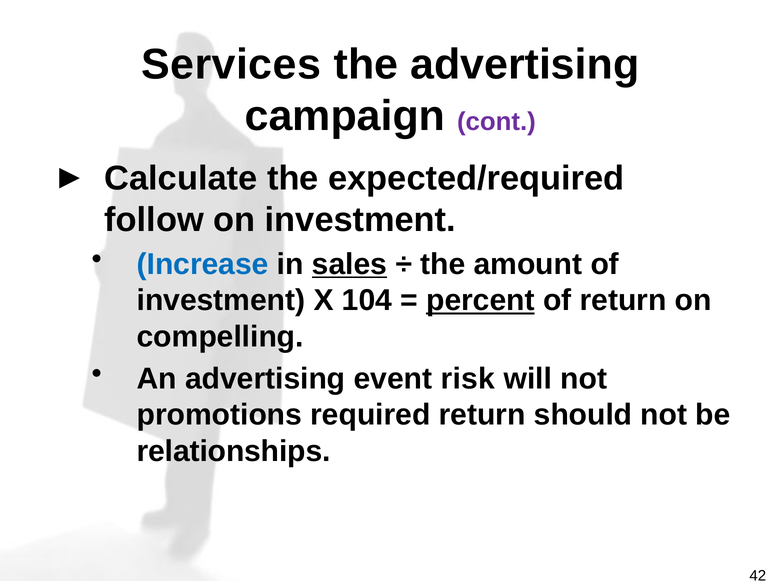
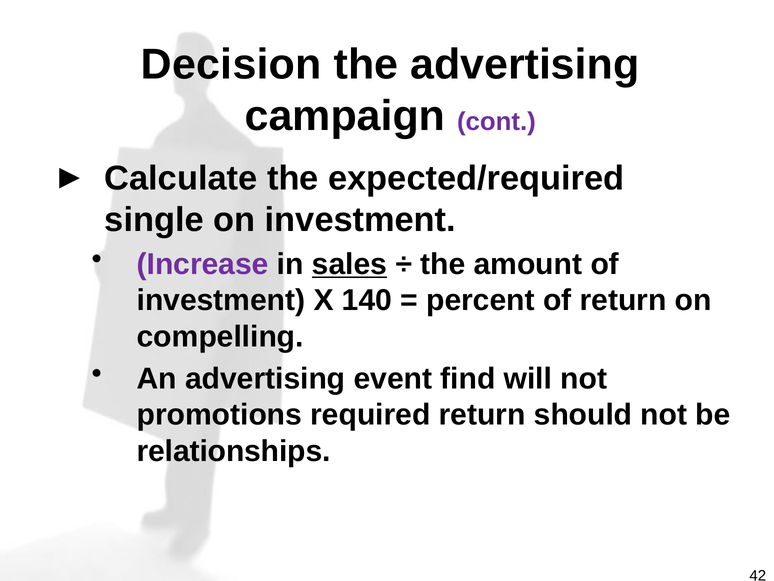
Services: Services -> Decision (231, 64)
follow: follow -> single (154, 220)
Increase colour: blue -> purple (203, 264)
104: 104 -> 140 (367, 300)
percent underline: present -> none (480, 300)
risk: risk -> find (468, 378)
